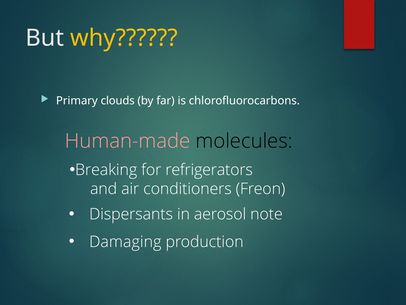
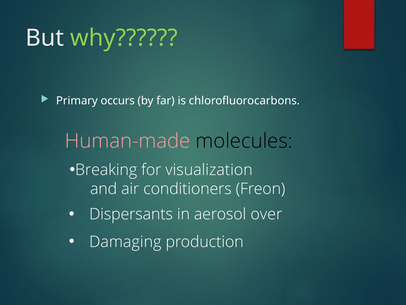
why colour: yellow -> light green (124, 38)
clouds: clouds -> occurs (118, 101)
refrigerators: refrigerators -> visualization (209, 170)
note: note -> over (266, 214)
